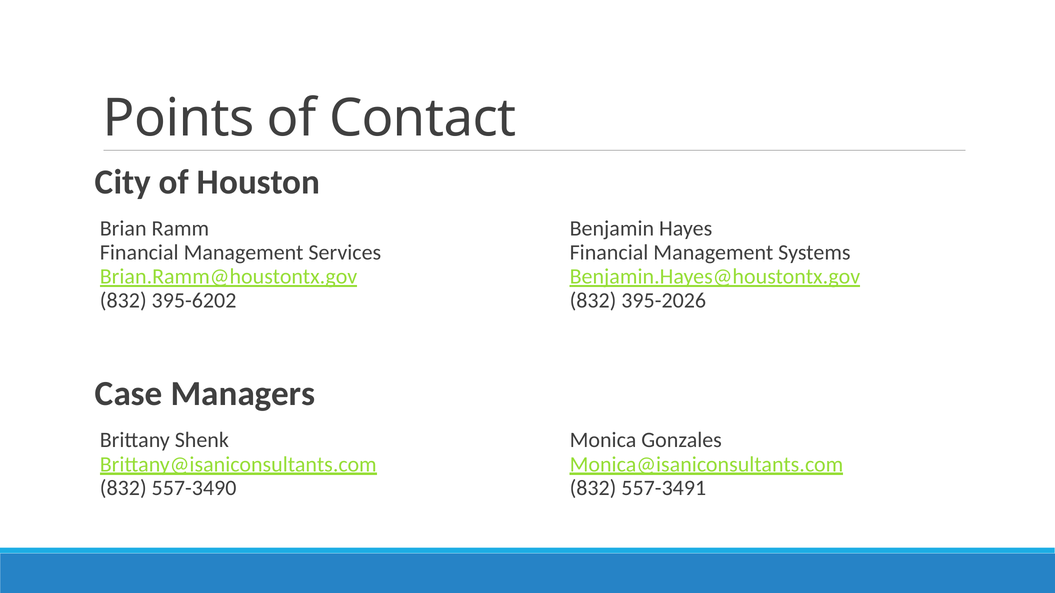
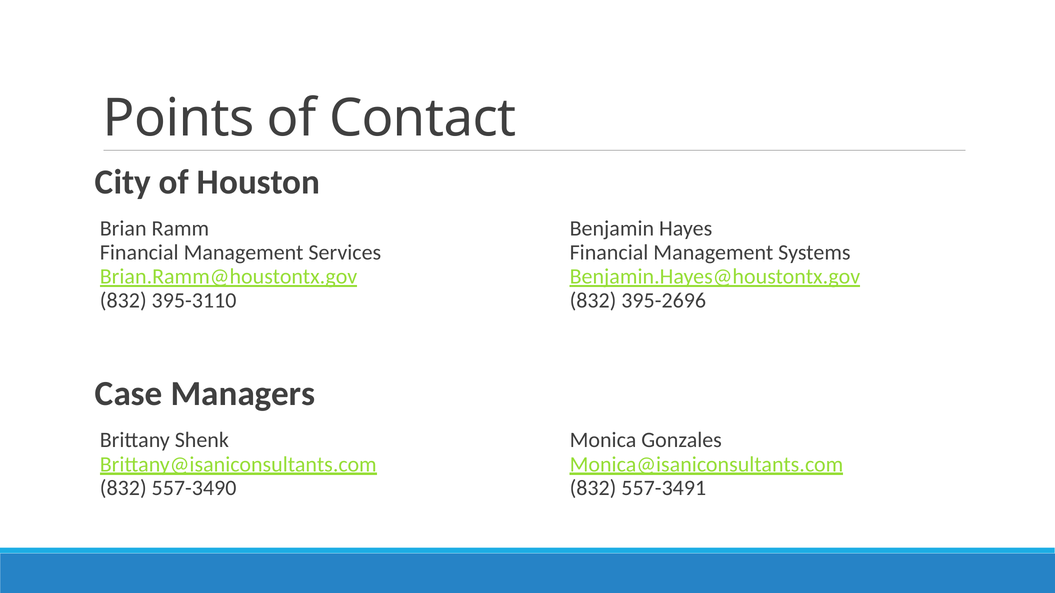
395-6202: 395-6202 -> 395-3110 (194, 301)
395-2026: 395-2026 -> 395-2696 (664, 301)
